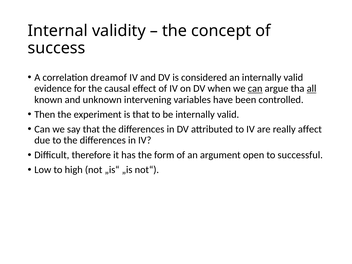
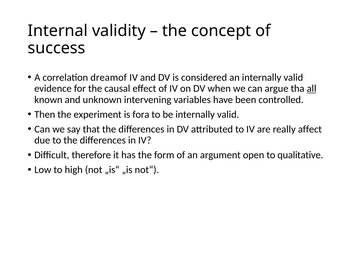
can underline: present -> none (255, 89)
is that: that -> fora (141, 114)
successful: successful -> qualitative (300, 155)
